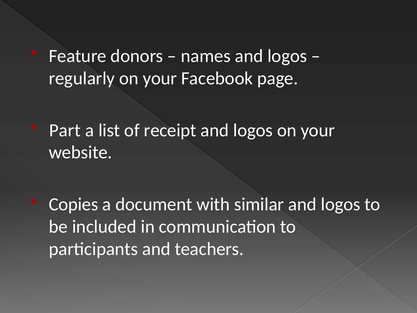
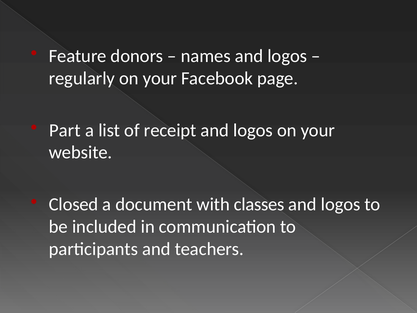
Copies: Copies -> Closed (74, 204)
similar: similar -> classes (259, 204)
